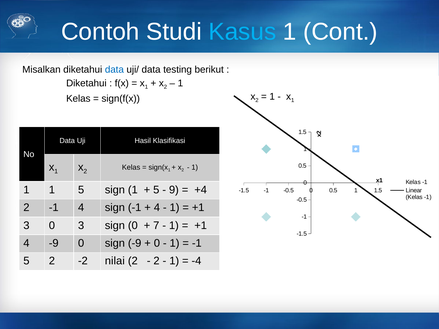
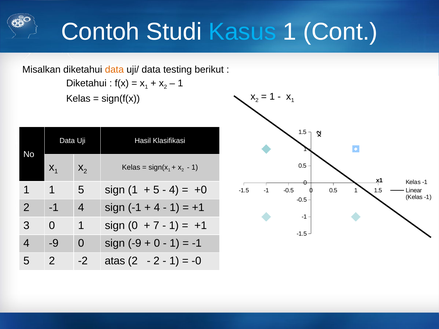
data colour: blue -> orange (114, 70)
9: 9 -> 4 (174, 190)
+4: +4 -> +0 (201, 190)
0 3: 3 -> 1 (81, 226)
nilai: nilai -> atas (115, 261)
-4: -4 -> -0 (196, 261)
